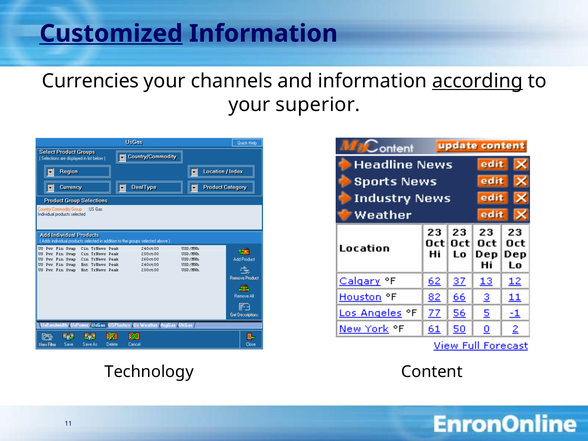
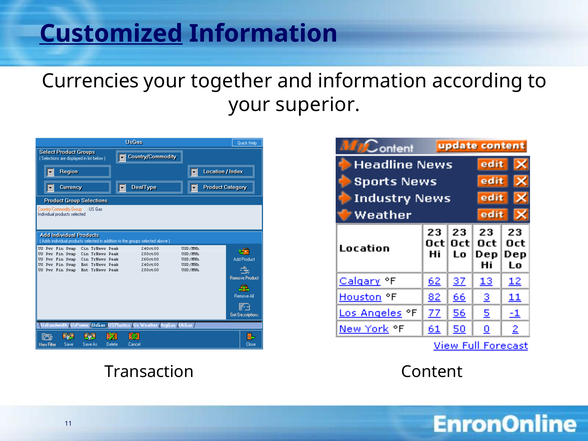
channels: channels -> together (232, 81)
according underline: present -> none (477, 81)
Technology: Technology -> Transaction (149, 372)
